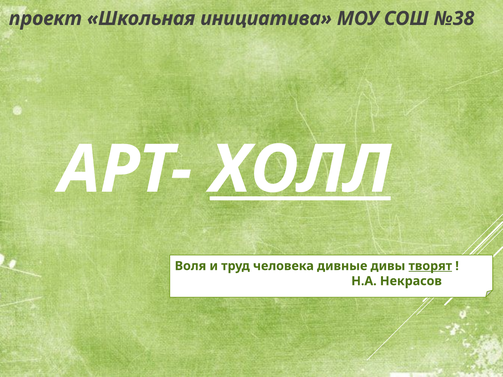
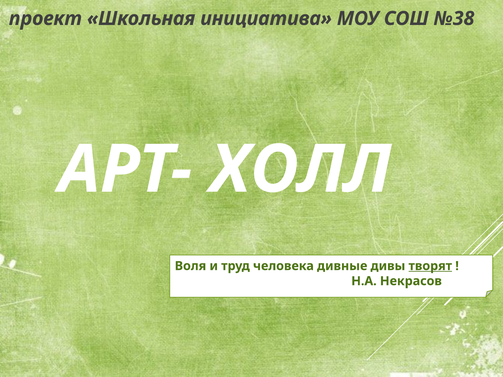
ХОЛЛ underline: present -> none (300, 170)
